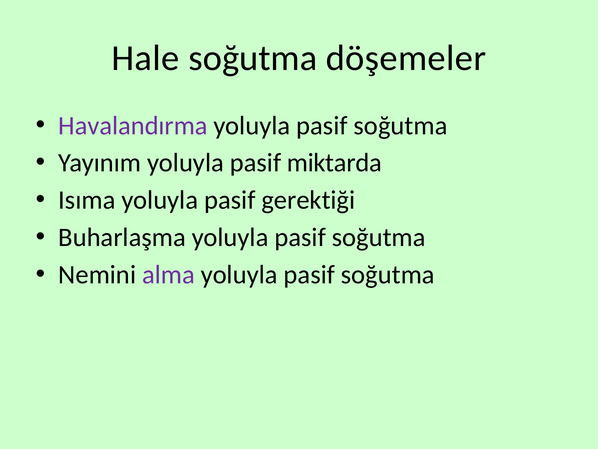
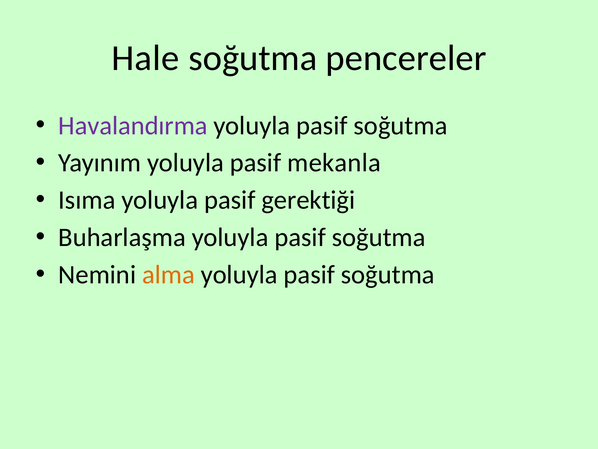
döşemeler: döşemeler -> pencereler (406, 58)
miktarda: miktarda -> mekanla (334, 163)
alma colour: purple -> orange (169, 274)
